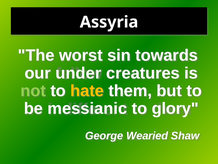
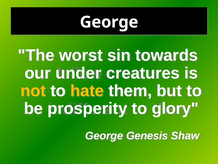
Assyria: Assyria -> George (109, 22)
not colour: light green -> yellow (33, 91)
messianic: messianic -> prosperity (87, 108)
Wearied: Wearied -> Genesis (147, 135)
